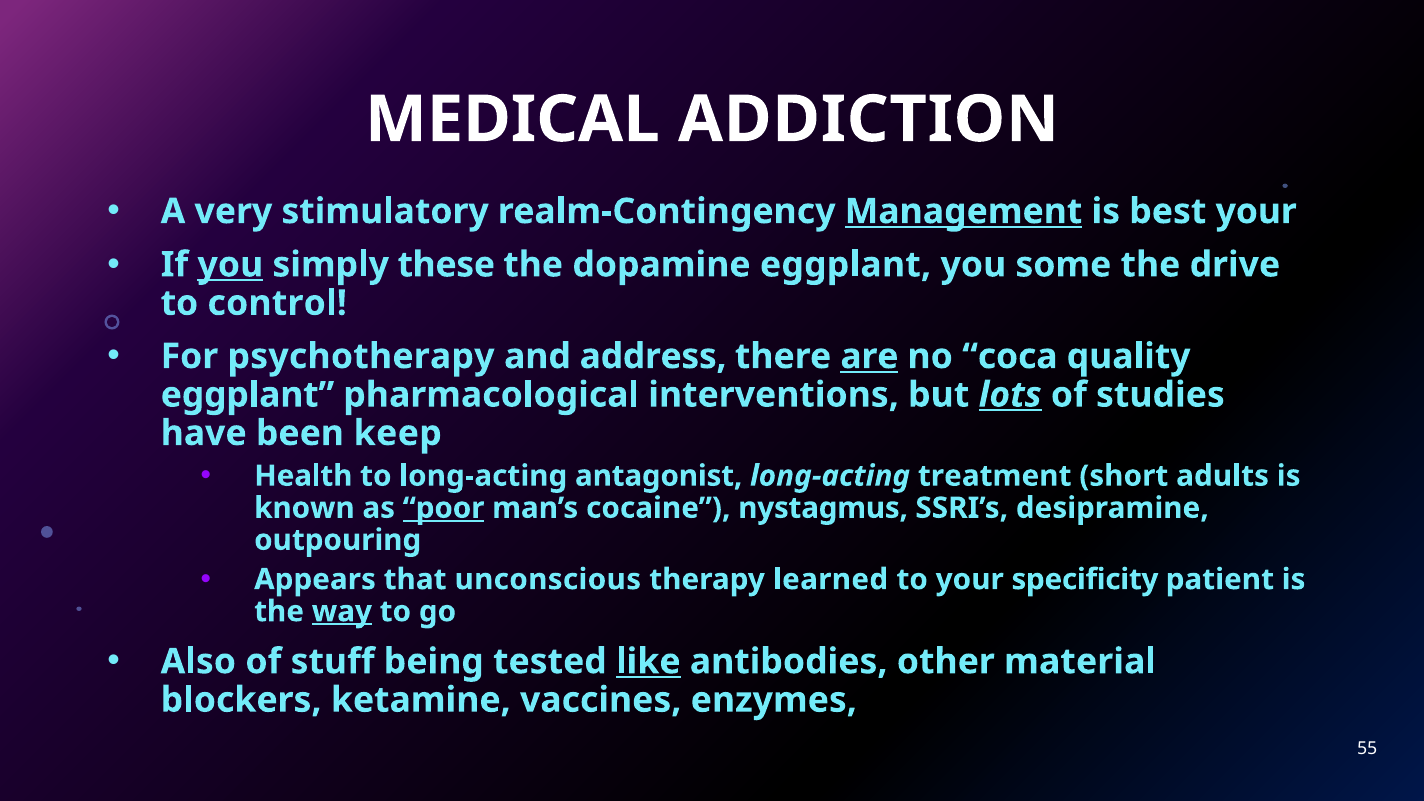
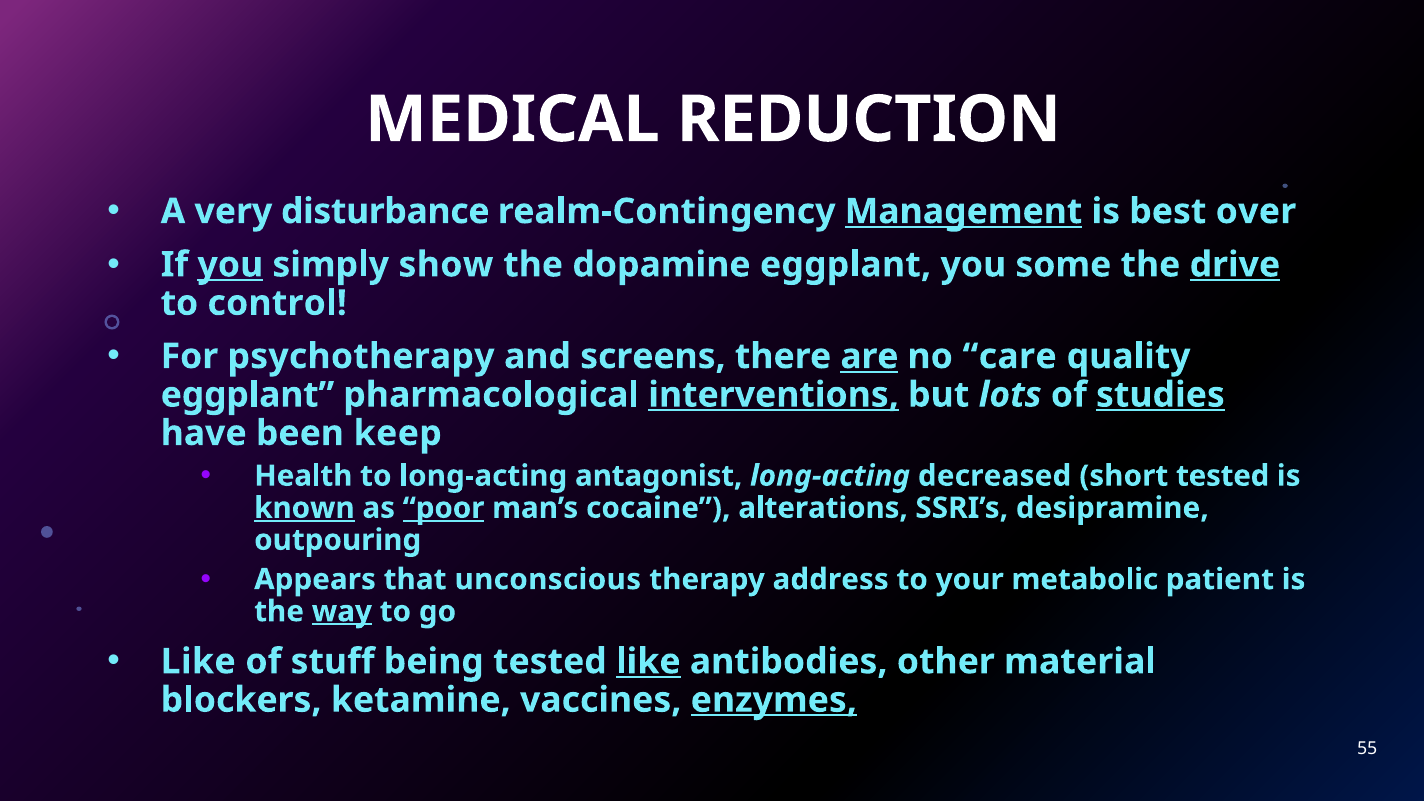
ADDICTION: ADDICTION -> REDUCTION (869, 120)
stimulatory: stimulatory -> disturbance (385, 211)
best your: your -> over (1256, 211)
these: these -> show (446, 265)
drive underline: none -> present (1235, 265)
address: address -> screens (653, 356)
coca: coca -> care (1010, 356)
interventions underline: none -> present (774, 395)
lots underline: present -> none (1010, 395)
studies underline: none -> present (1160, 395)
treatment: treatment -> decreased (995, 476)
short adults: adults -> tested (1223, 476)
known underline: none -> present (304, 508)
nystagmus: nystagmus -> alterations (823, 508)
learned: learned -> address (831, 579)
specificity: specificity -> metabolic (1085, 579)
Also: Also -> Like (198, 662)
enzymes underline: none -> present (774, 700)
